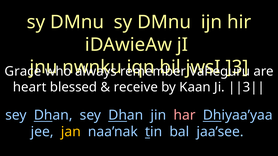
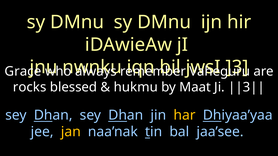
heart: heart -> rocks (30, 87)
receive: receive -> hukmu (136, 87)
Kaan: Kaan -> Maat (195, 87)
har colour: pink -> yellow (185, 115)
